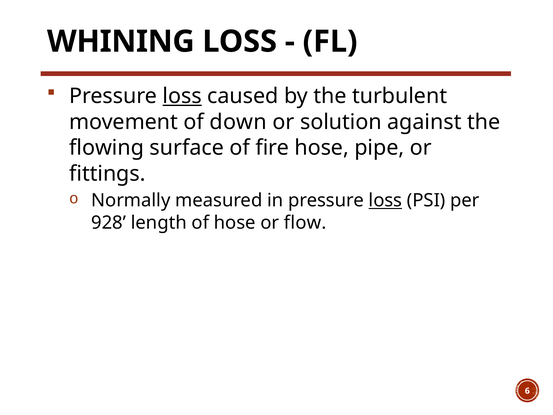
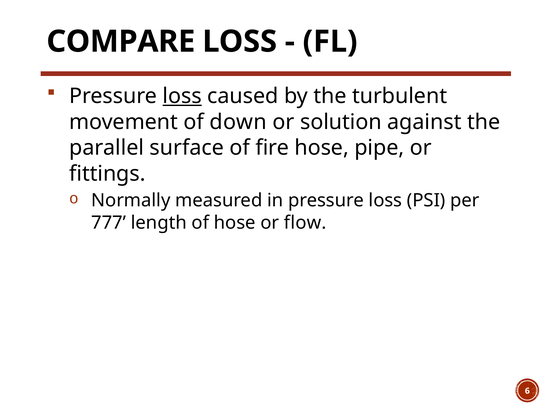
WHINING: WHINING -> COMPARE (121, 42)
flowing: flowing -> parallel (107, 148)
loss underline: present -> none (385, 200)
928: 928 -> 777 (109, 223)
